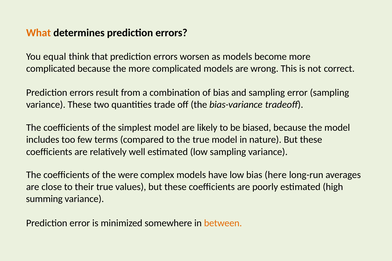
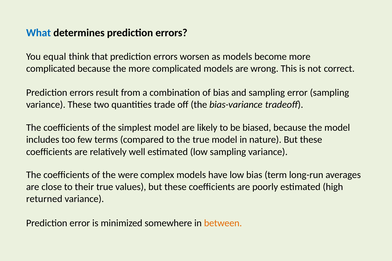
What colour: orange -> blue (39, 33)
here: here -> term (276, 175)
summing: summing -> returned (44, 199)
